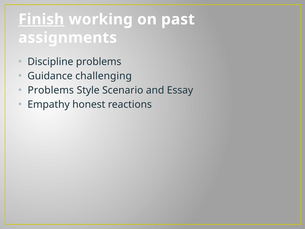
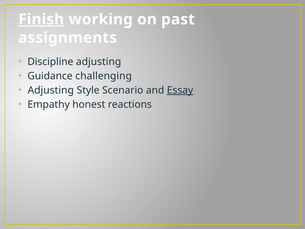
Discipline problems: problems -> adjusting (99, 62)
Problems: Problems -> Adjusting (51, 90)
Essay underline: none -> present (180, 90)
